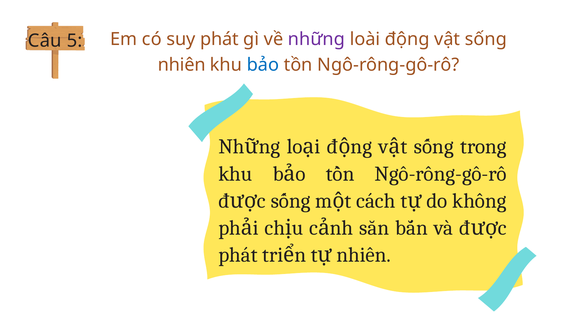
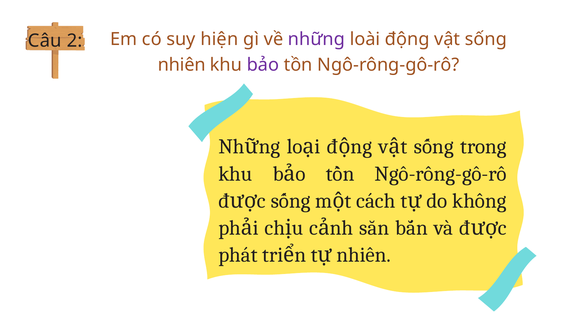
5: 5 -> 2 (75, 41)
suy phát: phát -> hiện (219, 39)
bảo colour: blue -> purple (263, 65)
